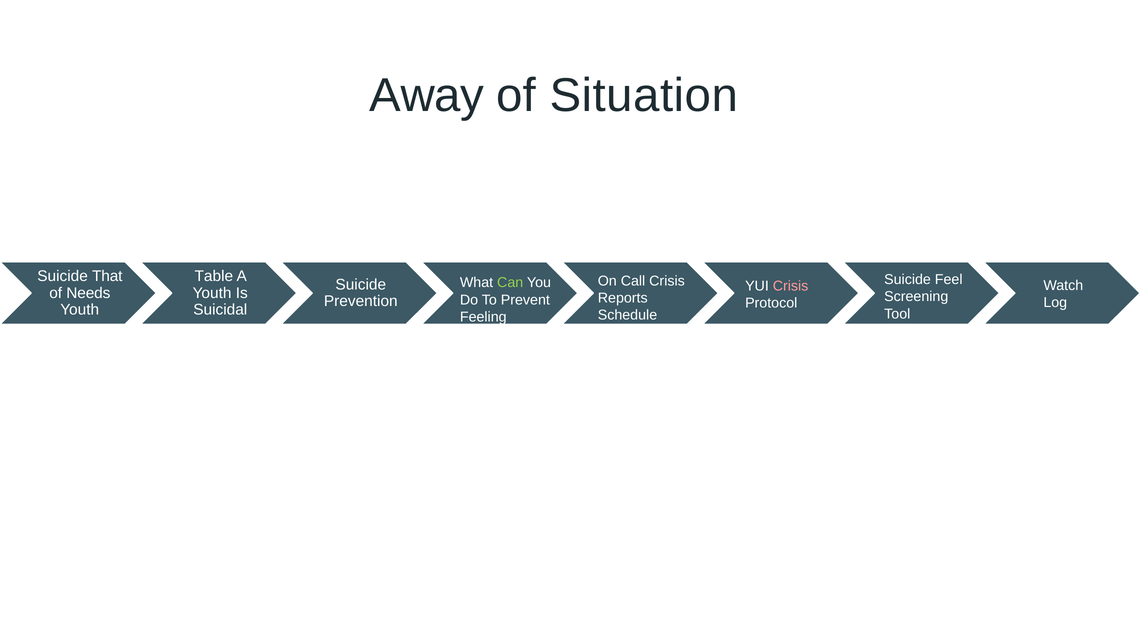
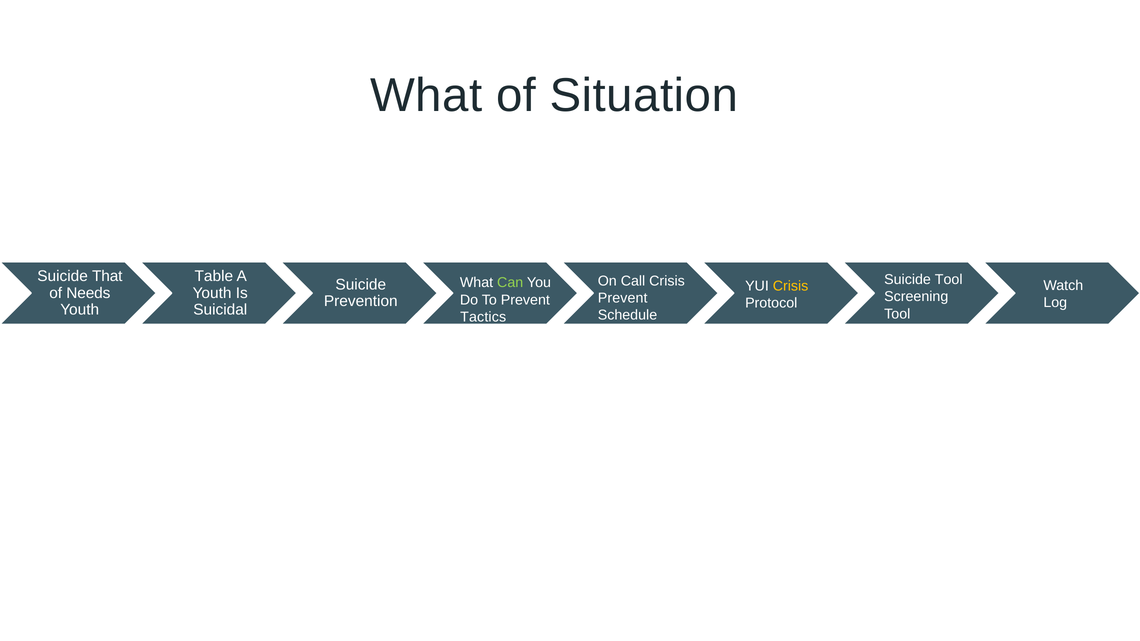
Away: Away -> What (426, 96)
Suicide Feel: Feel -> Tool (949, 280)
Crisis colour: pink -> yellow (791, 286)
Reports: Reports -> Prevent (623, 298)
Feeling: Feeling -> Tactics (483, 317)
